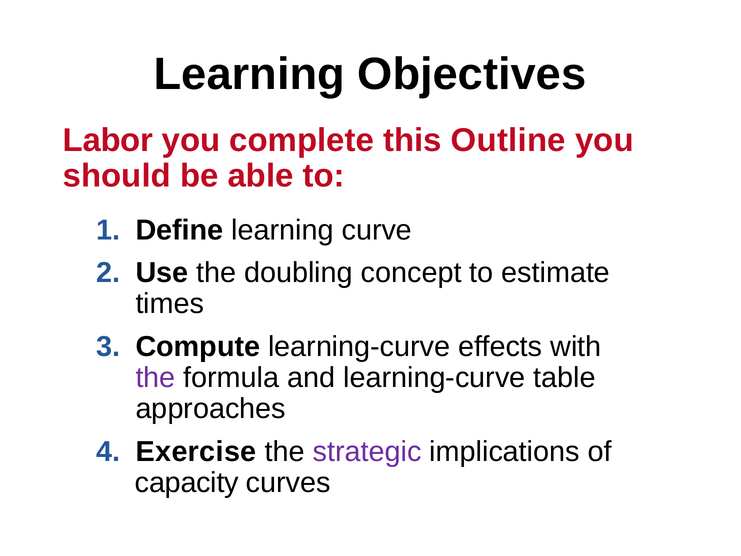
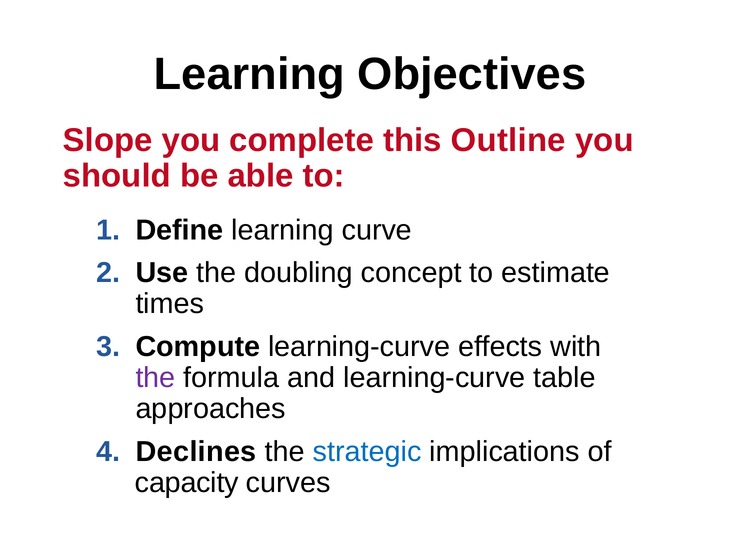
Labor: Labor -> Slope (108, 140)
Exercise: Exercise -> Declines (196, 451)
strategic colour: purple -> blue (367, 451)
